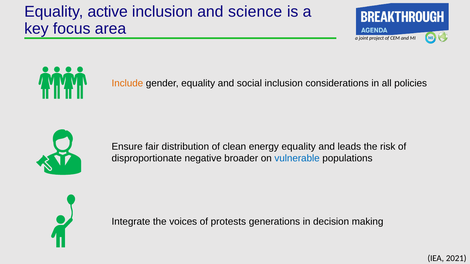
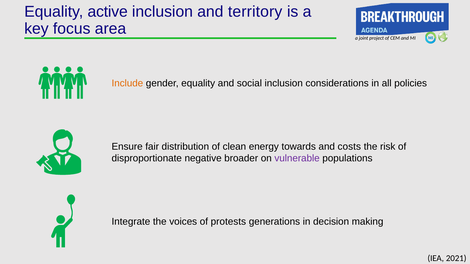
science: science -> territory (255, 12)
energy equality: equality -> towards (299, 147)
leads: leads -> costs (349, 147)
vulnerable colour: blue -> purple (297, 159)
